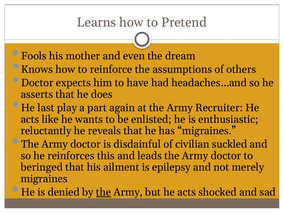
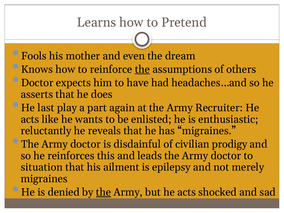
the underline: none -> present (142, 69)
suckled: suckled -> prodigy (230, 144)
beringed: beringed -> situation (42, 167)
